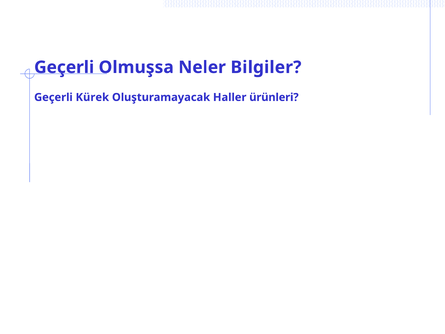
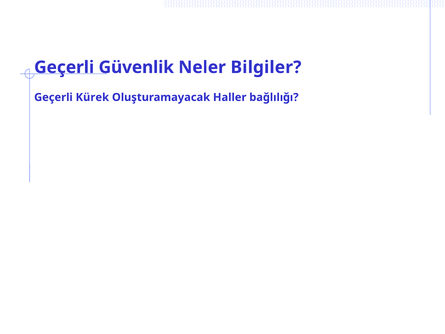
Olmuşsa: Olmuşsa -> Güvenlik (136, 67)
ürünleri: ürünleri -> bağlılığı (274, 97)
